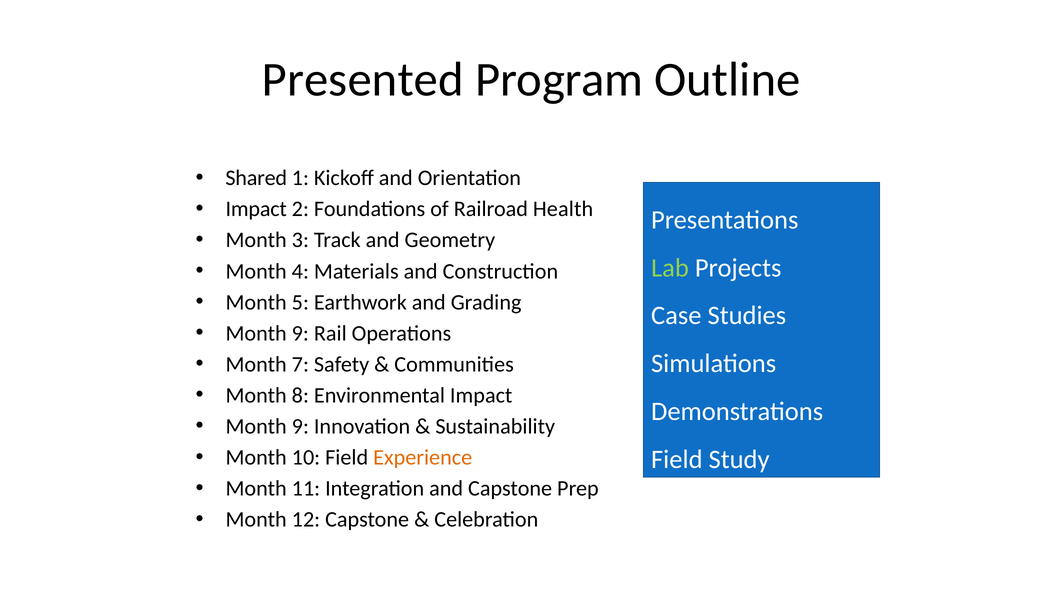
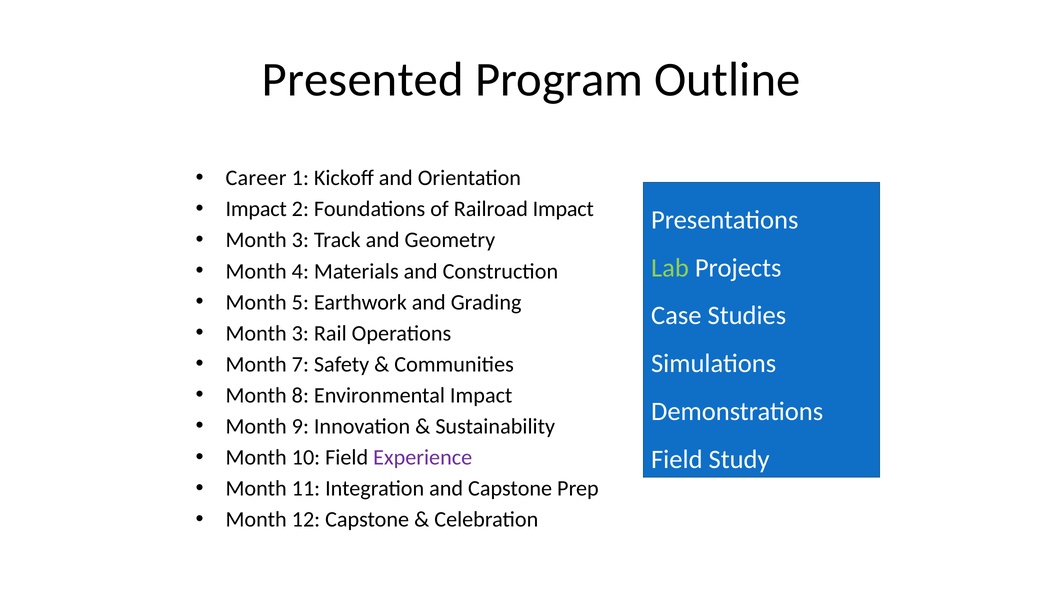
Shared: Shared -> Career (256, 178)
Railroad Health: Health -> Impact (563, 209)
9: 9 -> 3 (300, 333)
Experience colour: orange -> purple (423, 457)
